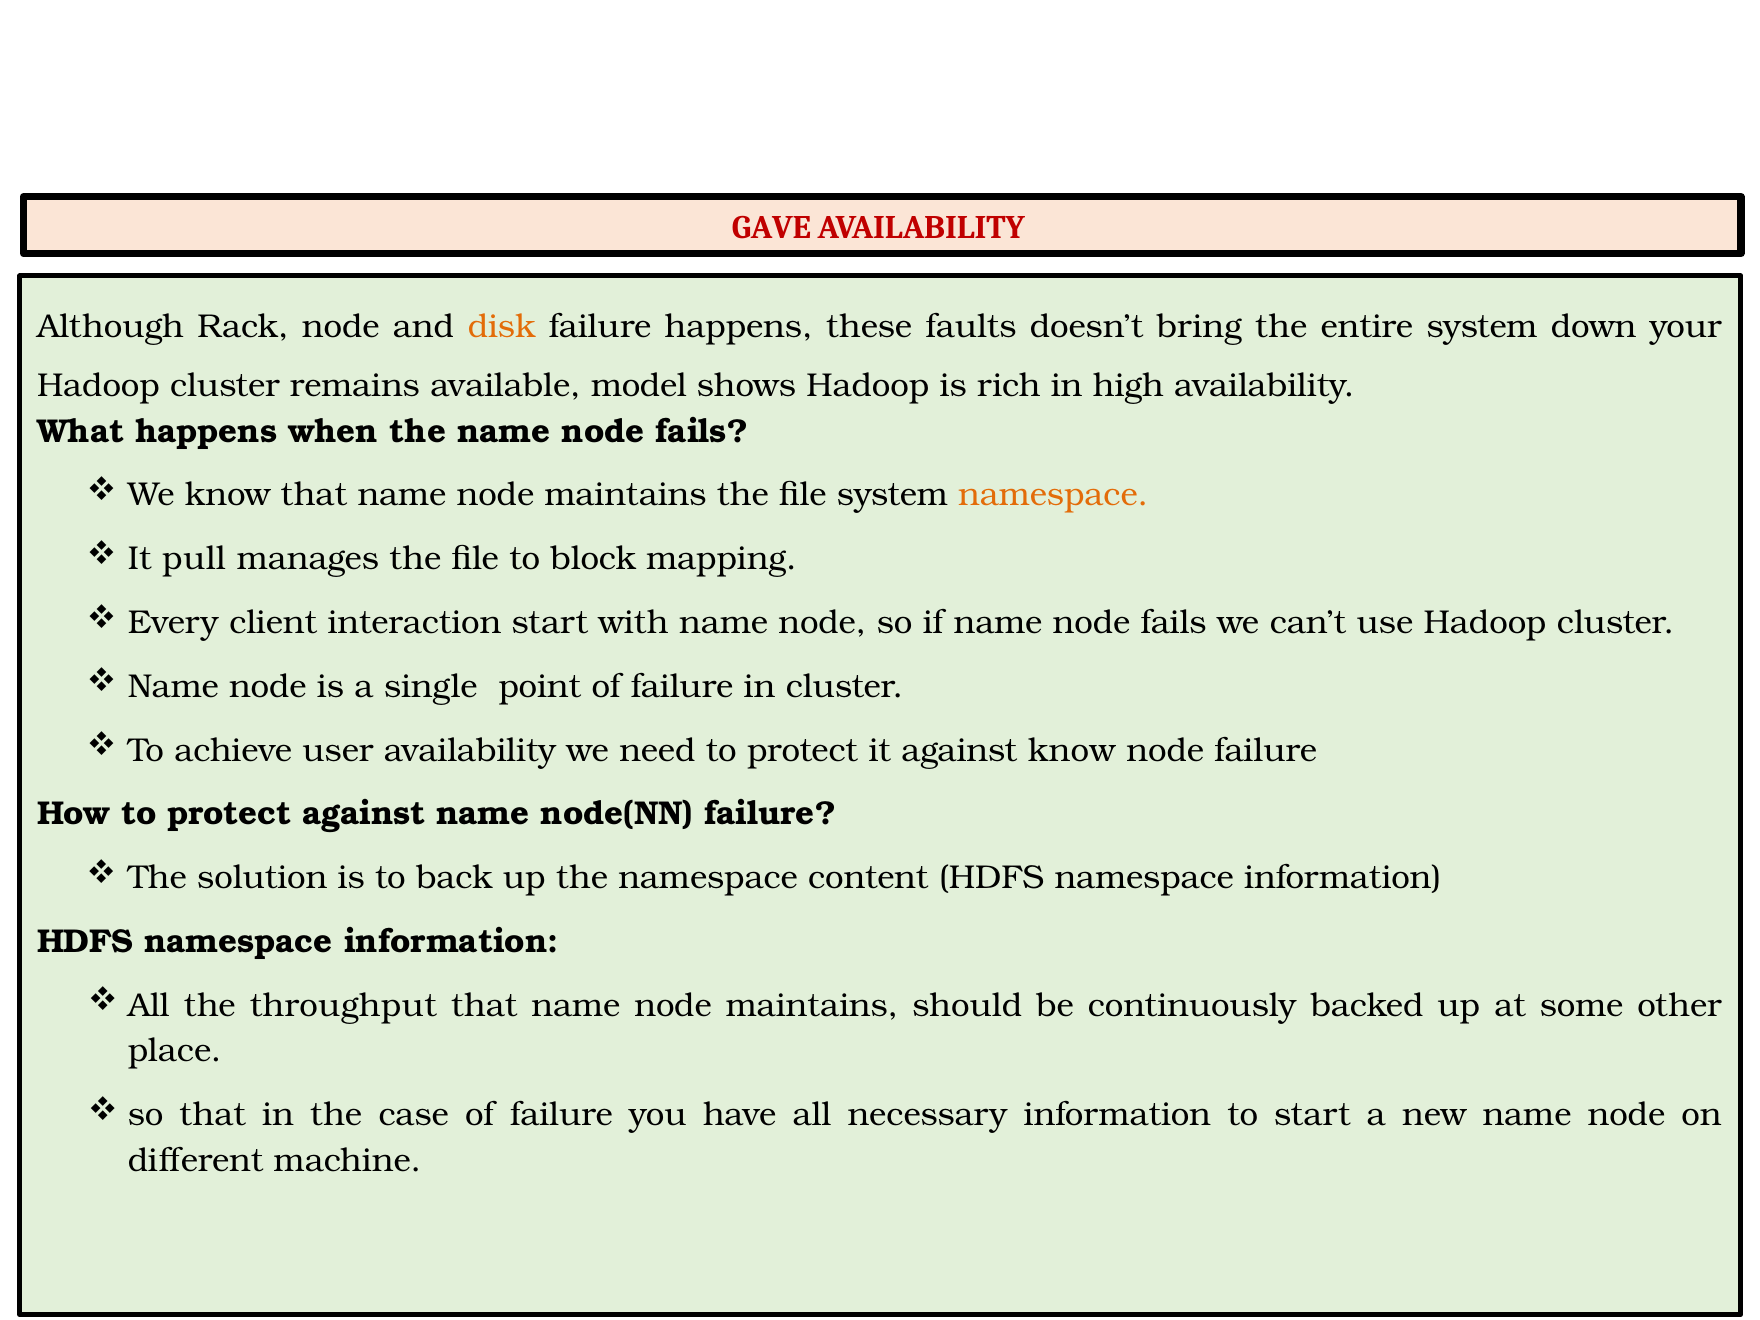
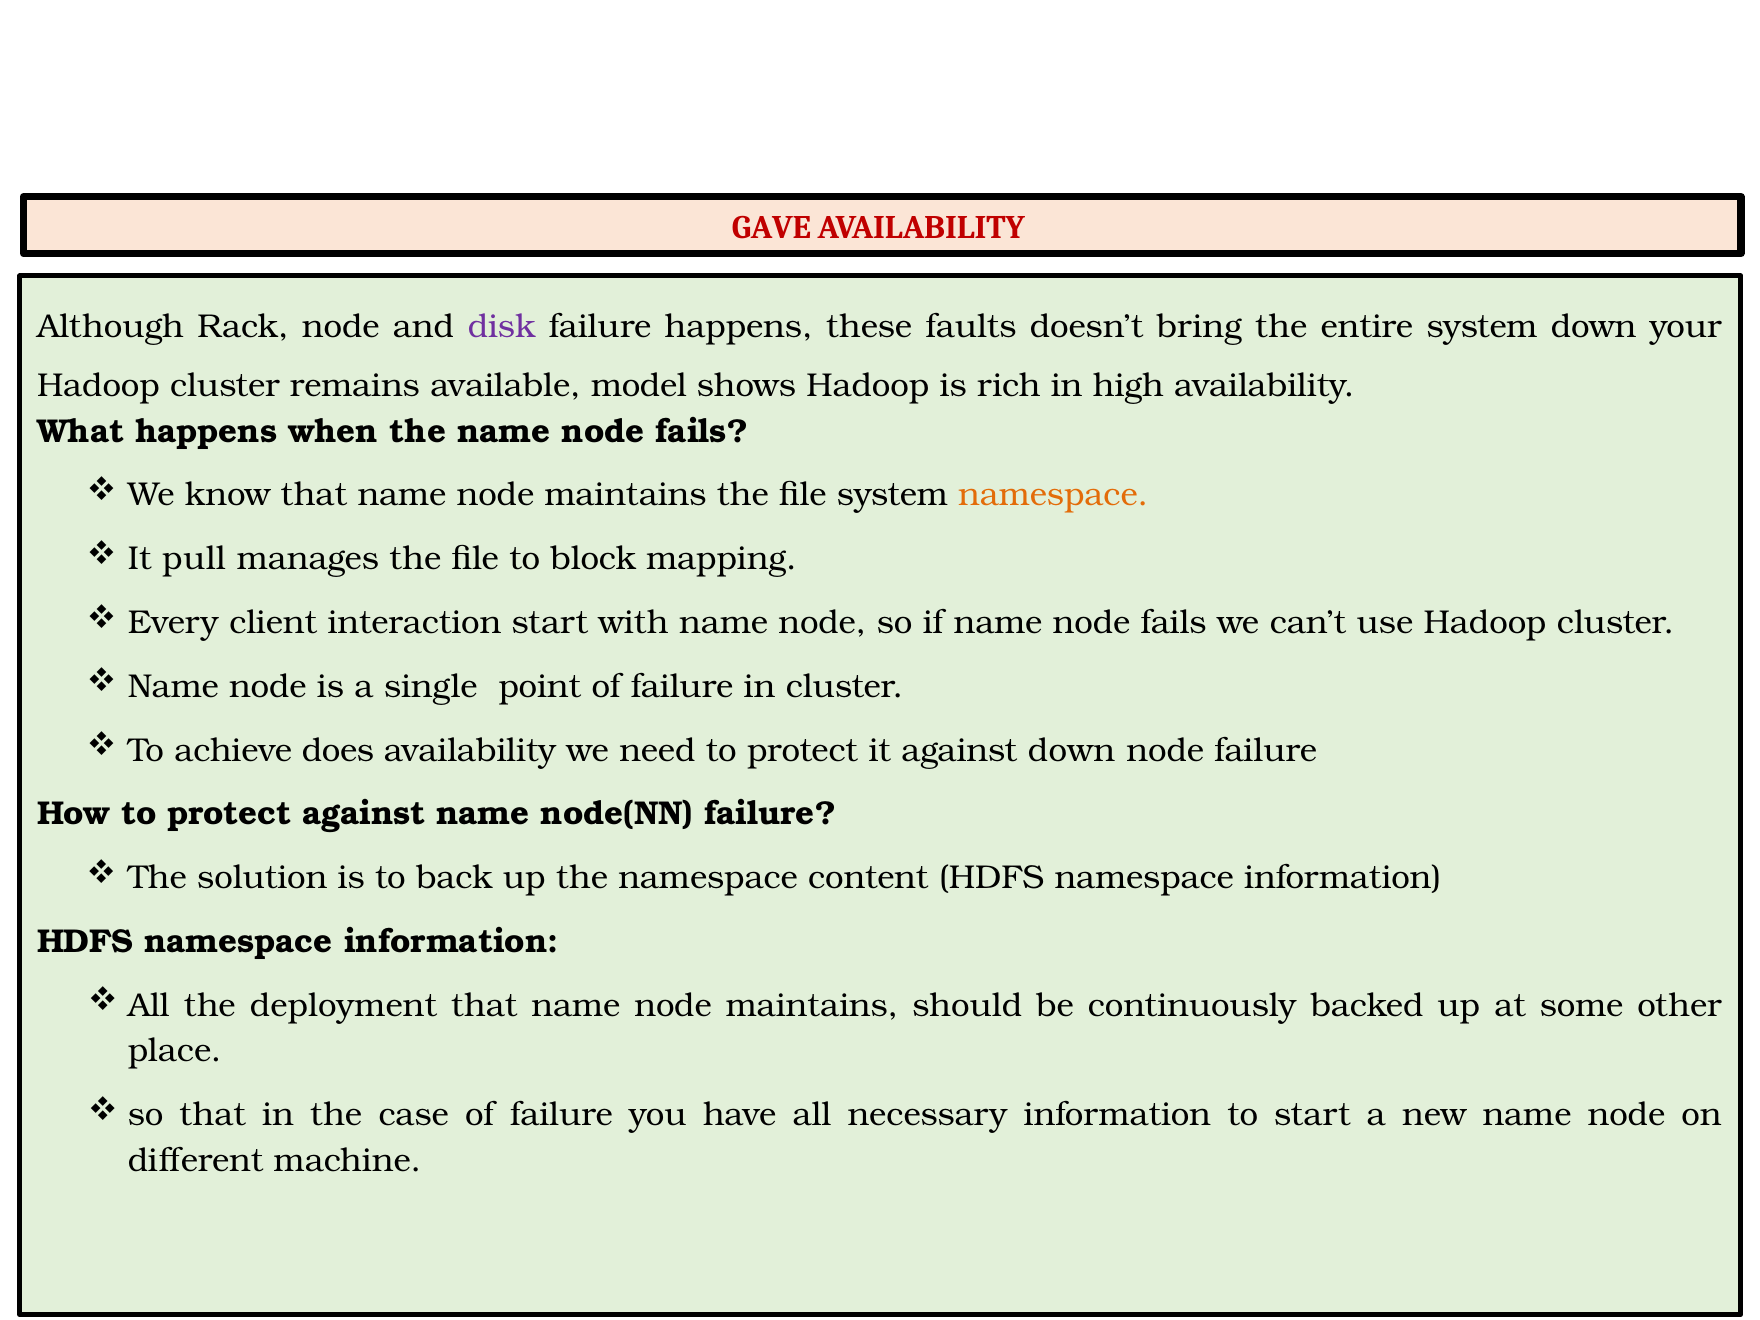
disk colour: orange -> purple (502, 326)
user: user -> does (338, 750)
against know: know -> down (1072, 750)
throughput: throughput -> deployment (343, 1006)
